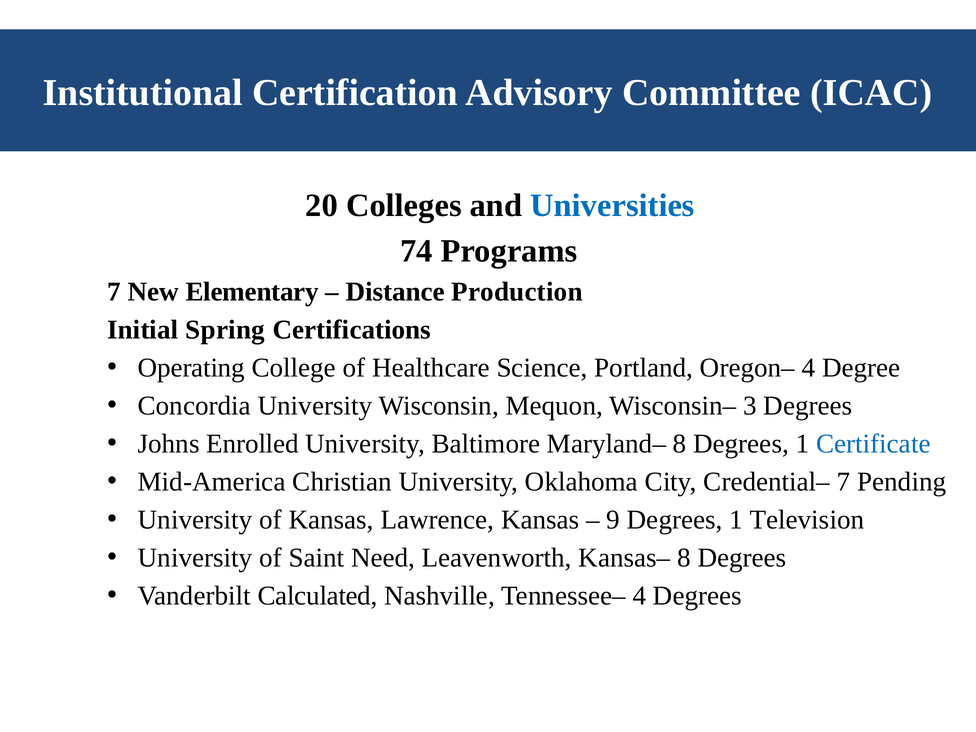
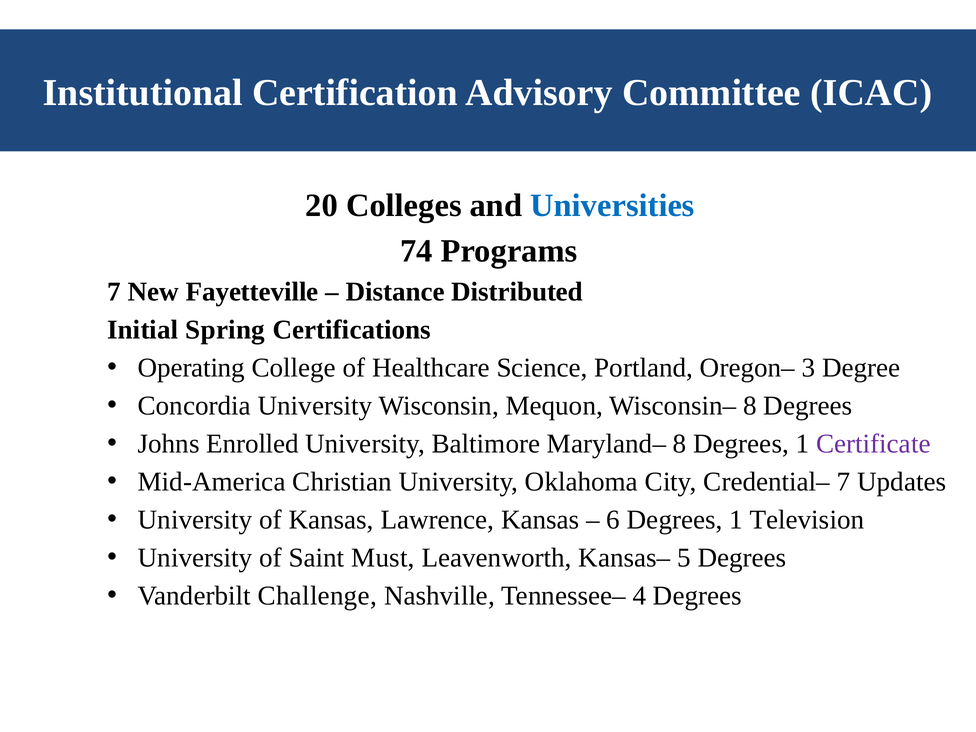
Elementary: Elementary -> Fayetteville (252, 292)
Production: Production -> Distributed (517, 292)
Oregon– 4: 4 -> 3 (809, 368)
Wisconsin– 3: 3 -> 8 (750, 406)
Certificate colour: blue -> purple (873, 444)
Pending: Pending -> Updates (902, 482)
9: 9 -> 6 (613, 520)
Need: Need -> Must (383, 558)
Kansas– 8: 8 -> 5 (684, 558)
Calculated: Calculated -> Challenge (317, 596)
